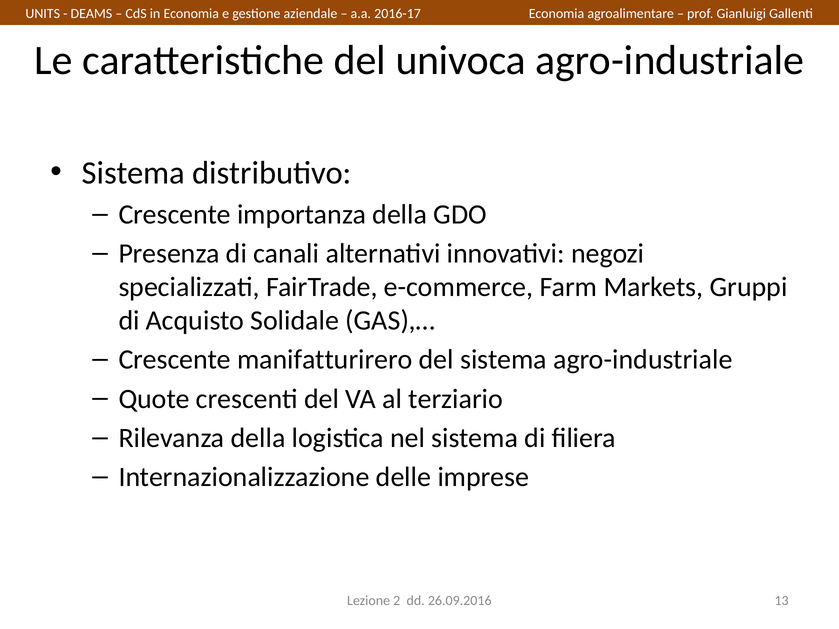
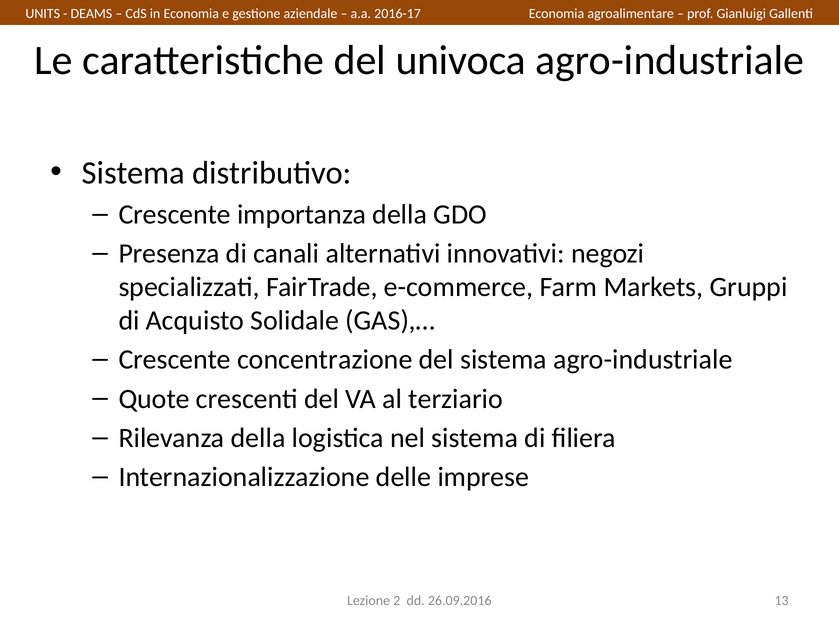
manifatturirero: manifatturirero -> concentrazione (325, 360)
